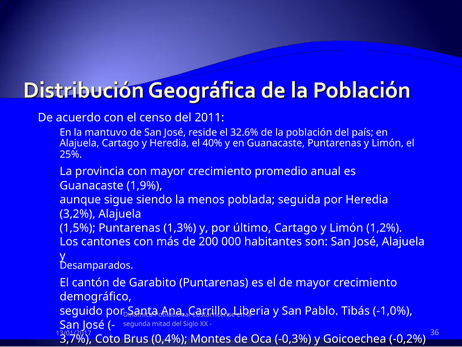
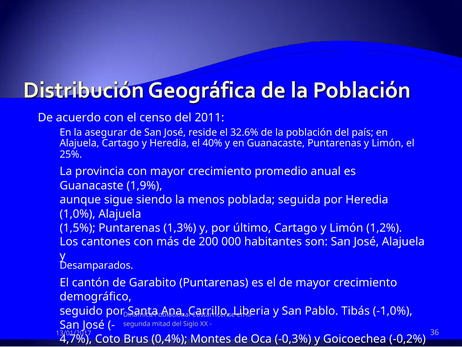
mantuvo: mantuvo -> asegurar (106, 132)
3,2%: 3,2% -> 1,0% (78, 214)
3,7%: 3,7% -> 4,7% (76, 339)
